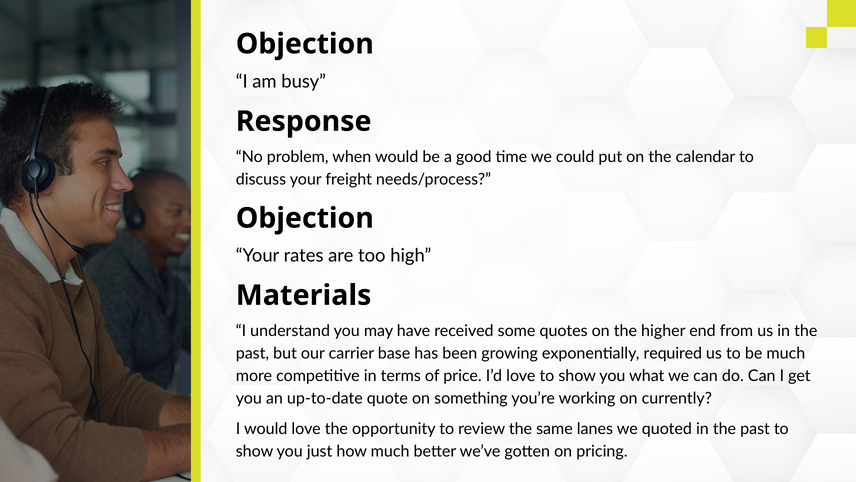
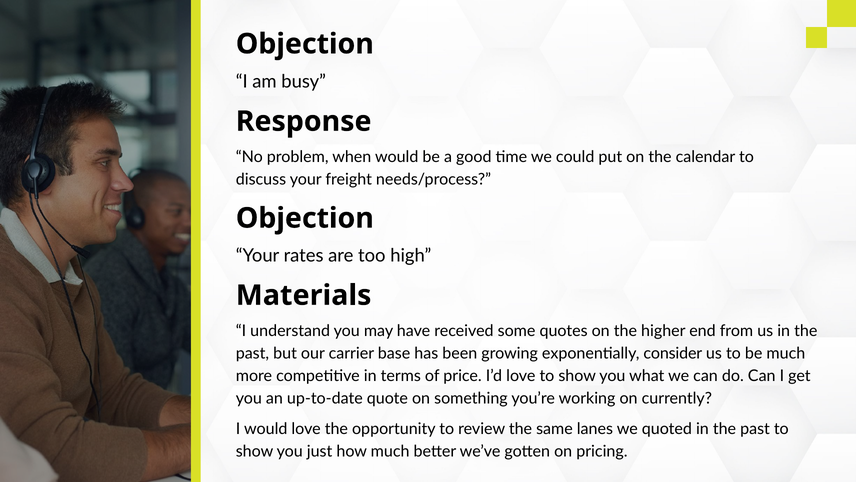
required: required -> consider (673, 353)
